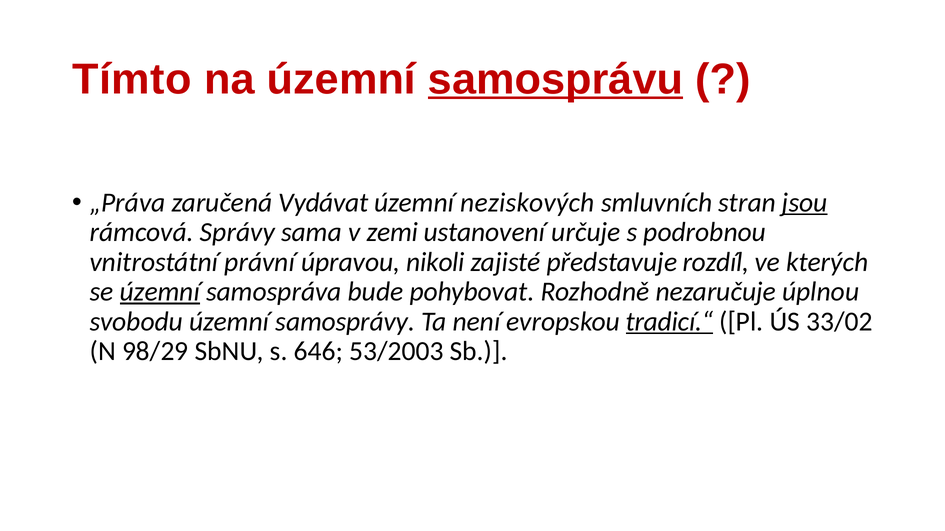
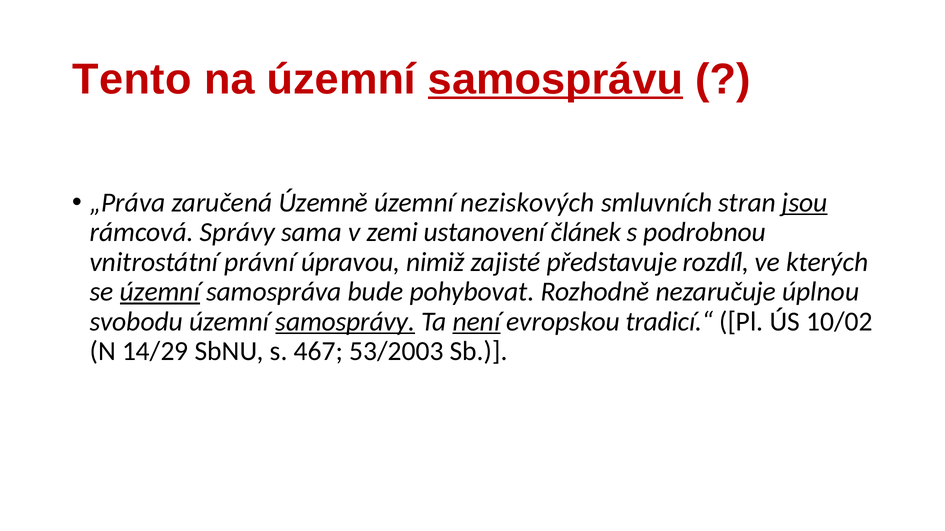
Tímto: Tímto -> Tento (132, 79)
Vydávat: Vydávat -> Územně (323, 203)
určuje: určuje -> článek (586, 232)
nikoli: nikoli -> nimiž (436, 262)
samosprávy underline: none -> present (345, 322)
není underline: none -> present (476, 322)
tradicí.“ underline: present -> none (670, 322)
33/02: 33/02 -> 10/02 (839, 322)
98/29: 98/29 -> 14/29 (155, 352)
646: 646 -> 467 (318, 352)
